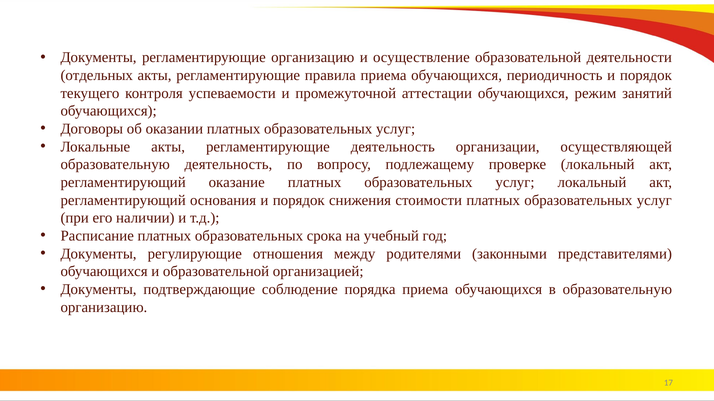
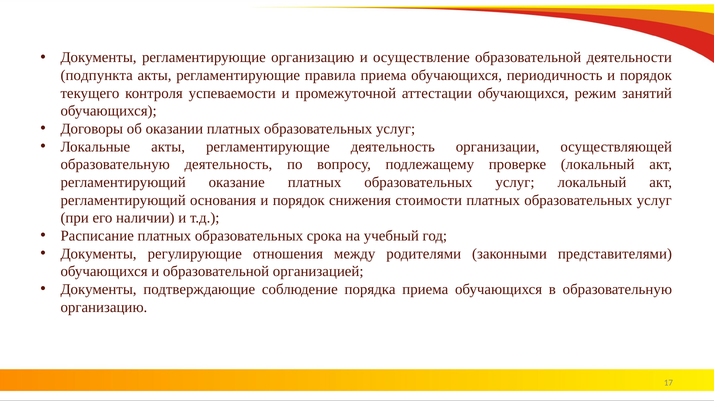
отдельных: отдельных -> подпункта (97, 76)
